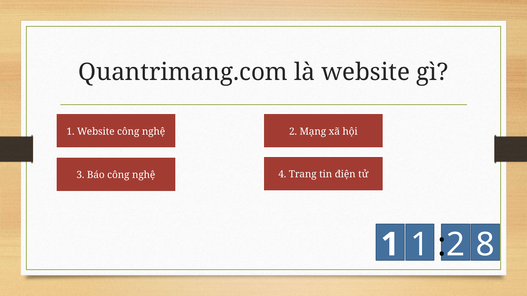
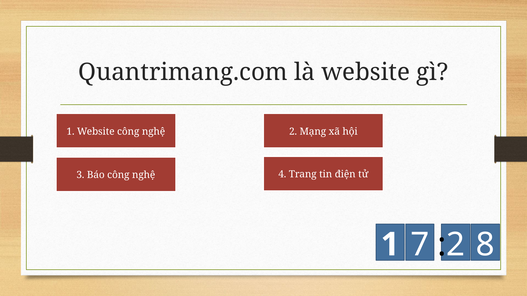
1 1: 1 -> 7 (420, 245)
